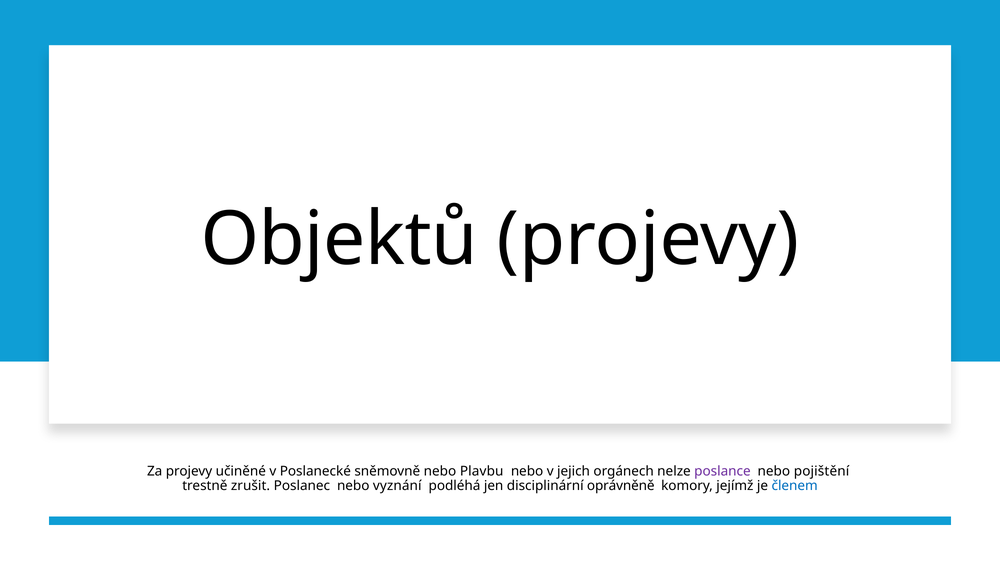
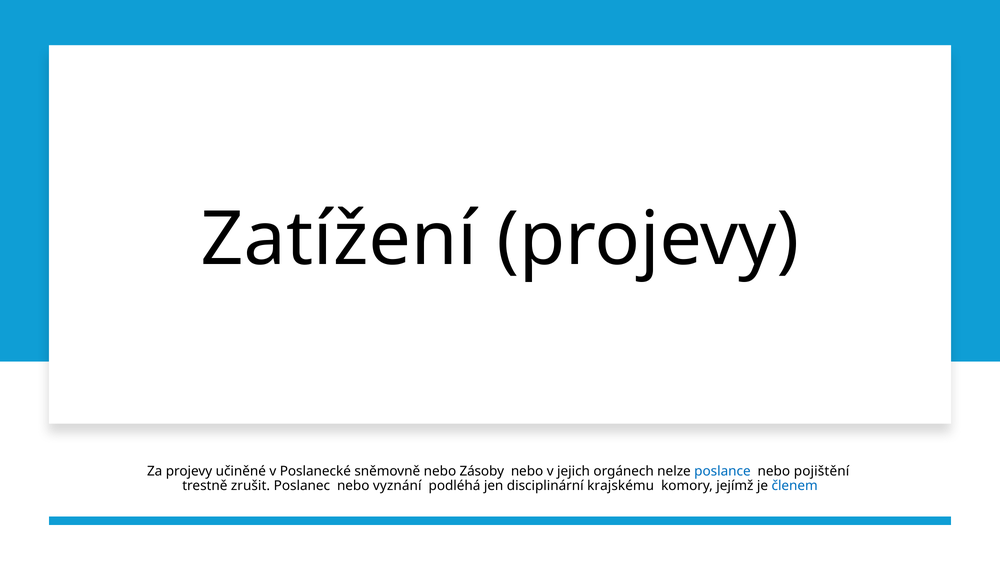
Objektů: Objektů -> Zatížení (339, 240)
Plavbu: Plavbu -> Zásoby (482, 472)
poslance colour: purple -> blue (722, 472)
oprávněně: oprávněně -> krajskému (621, 486)
